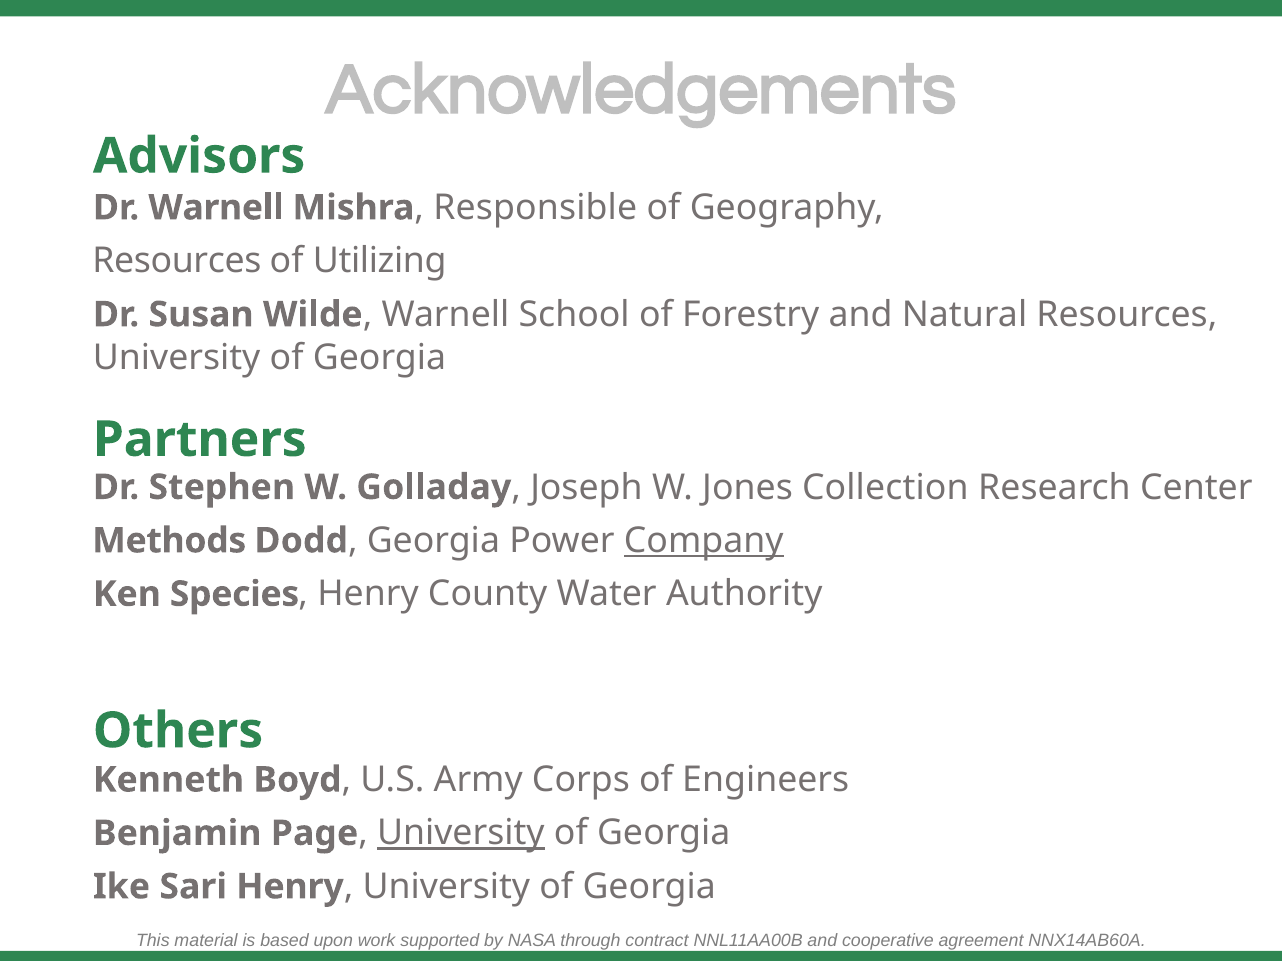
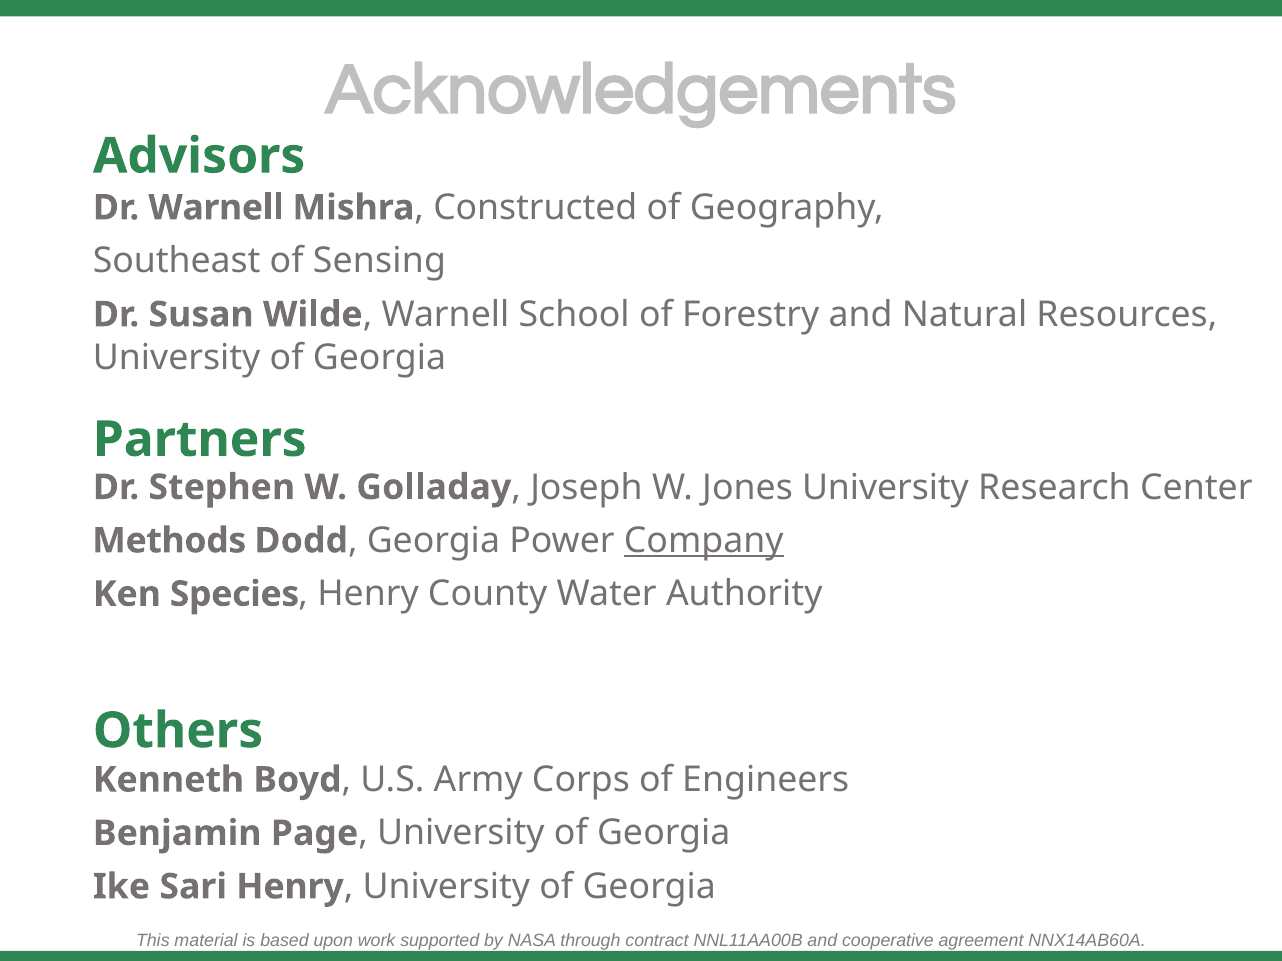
Responsible: Responsible -> Constructed (535, 208)
Resources: Resources -> Southeast (177, 261)
Utilizing: Utilizing -> Sensing (379, 261)
Jones Collection: Collection -> University (885, 488)
University underline: present -> none (461, 834)
